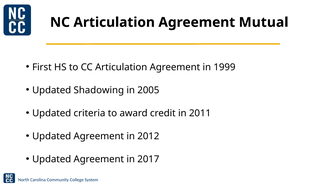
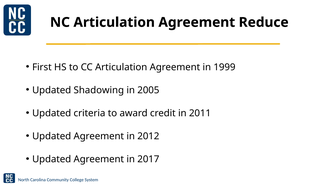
Mutual: Mutual -> Reduce (264, 22)
